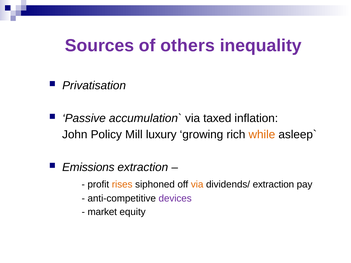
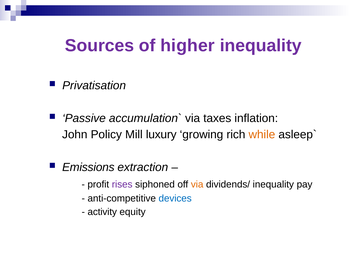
others: others -> higher (188, 46)
taxed: taxed -> taxes (217, 118)
rises colour: orange -> purple (122, 185)
dividends/ extraction: extraction -> inequality (273, 185)
devices colour: purple -> blue (175, 199)
market: market -> activity (102, 212)
